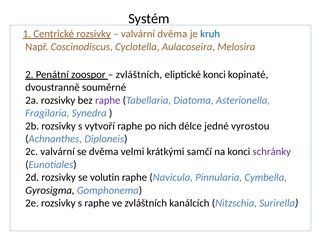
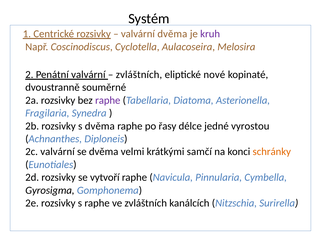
kruh colour: blue -> purple (210, 34)
Penátní zoospor: zoospor -> valvární (88, 75)
eliptické konci: konci -> nové (214, 75)
s vytvoří: vytvoří -> dvěma (100, 126)
nich: nich -> řasy (167, 126)
schránky colour: purple -> orange (272, 152)
volutin: volutin -> vytvoří (105, 177)
